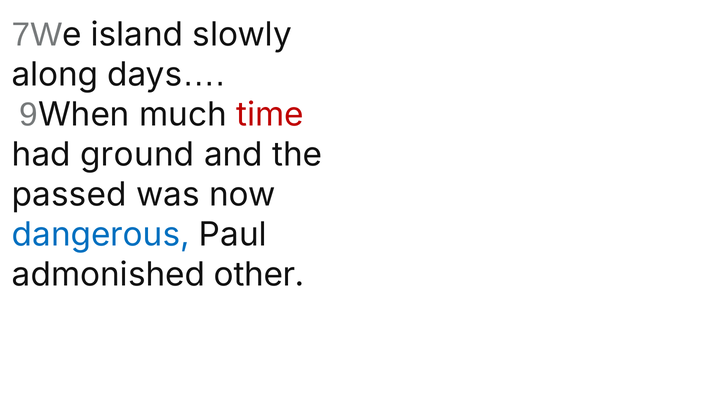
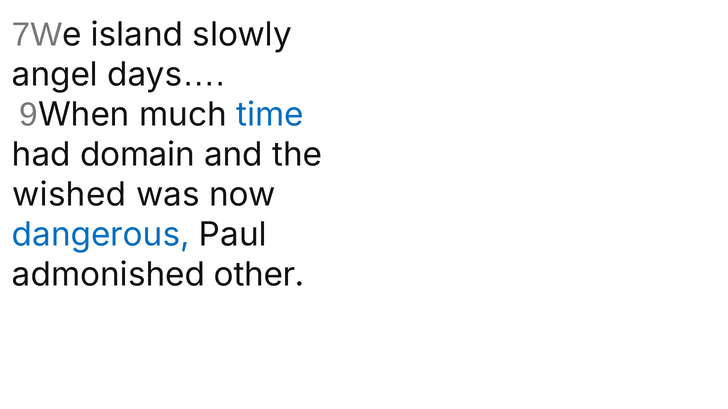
along: along -> angel (55, 75)
time colour: red -> blue (270, 115)
ground: ground -> domain (138, 155)
passed: passed -> wished (69, 195)
